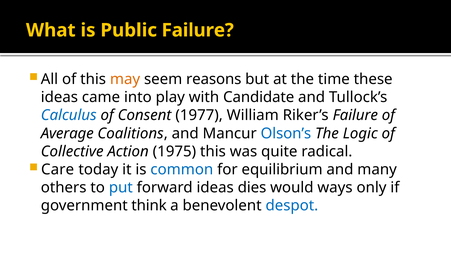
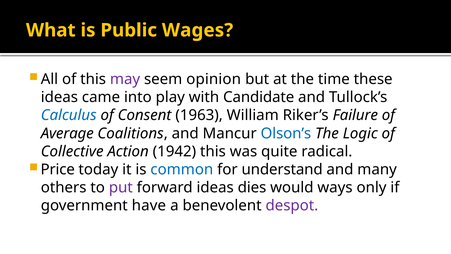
Public Failure: Failure -> Wages (198, 30)
may colour: orange -> purple (125, 79)
reasons: reasons -> opinion (214, 79)
1977: 1977 -> 1963 (199, 115)
1975: 1975 -> 1942 (174, 151)
Care: Care -> Price (58, 169)
equilibrium: equilibrium -> understand (282, 169)
put colour: blue -> purple (121, 187)
think: think -> have (149, 205)
despot colour: blue -> purple (292, 205)
